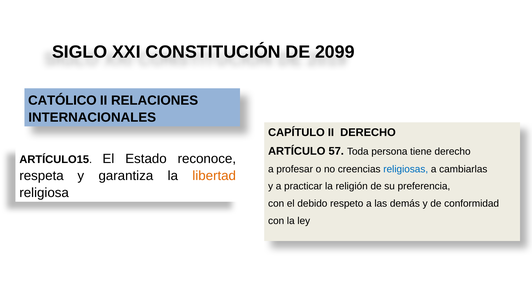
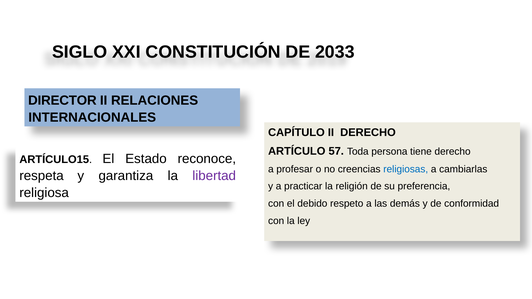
2099: 2099 -> 2033 (335, 52)
CATÓLICO: CATÓLICO -> DIRECTOR (62, 100)
libertad colour: orange -> purple (214, 176)
